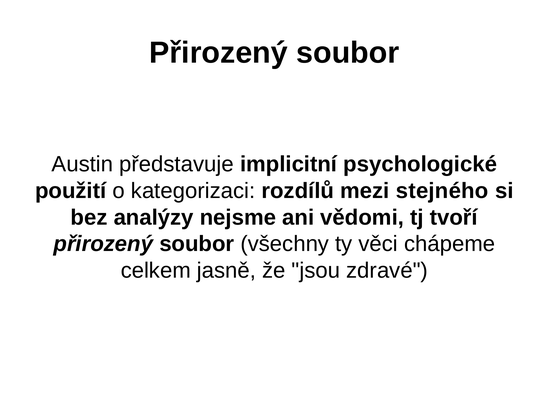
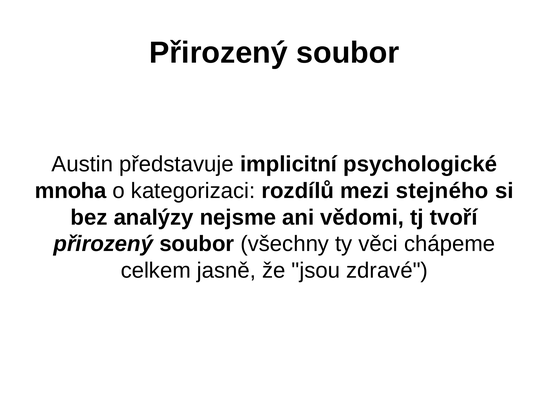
použití: použití -> mnoha (71, 191)
